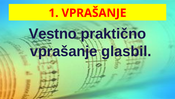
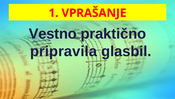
vprašanje: vprašanje -> pripravila (64, 51)
